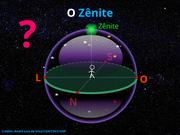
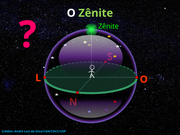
Zênite colour: light blue -> light green (96, 13)
